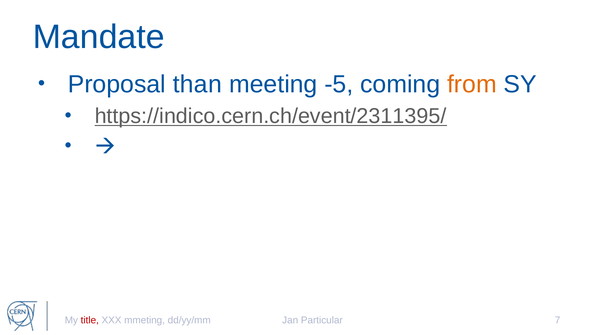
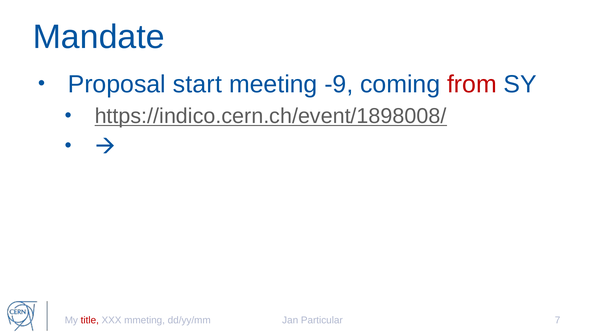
than: than -> start (197, 84)
-5: -5 -> -9 (339, 84)
from colour: orange -> red (472, 84)
https://indico.cern.ch/event/2311395/: https://indico.cern.ch/event/2311395/ -> https://indico.cern.ch/event/1898008/ (271, 116)
